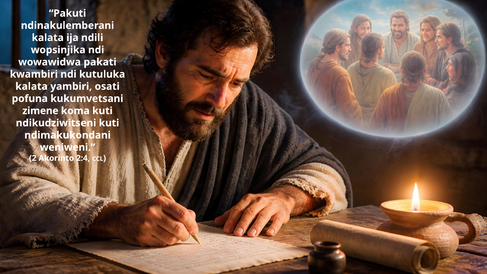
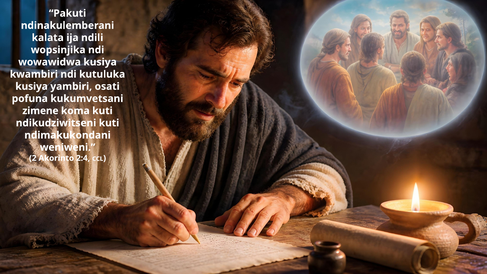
wowawidwa pakati: pakati -> kusiya (100, 62)
kalata: kalata -> kusiya (32, 86)
